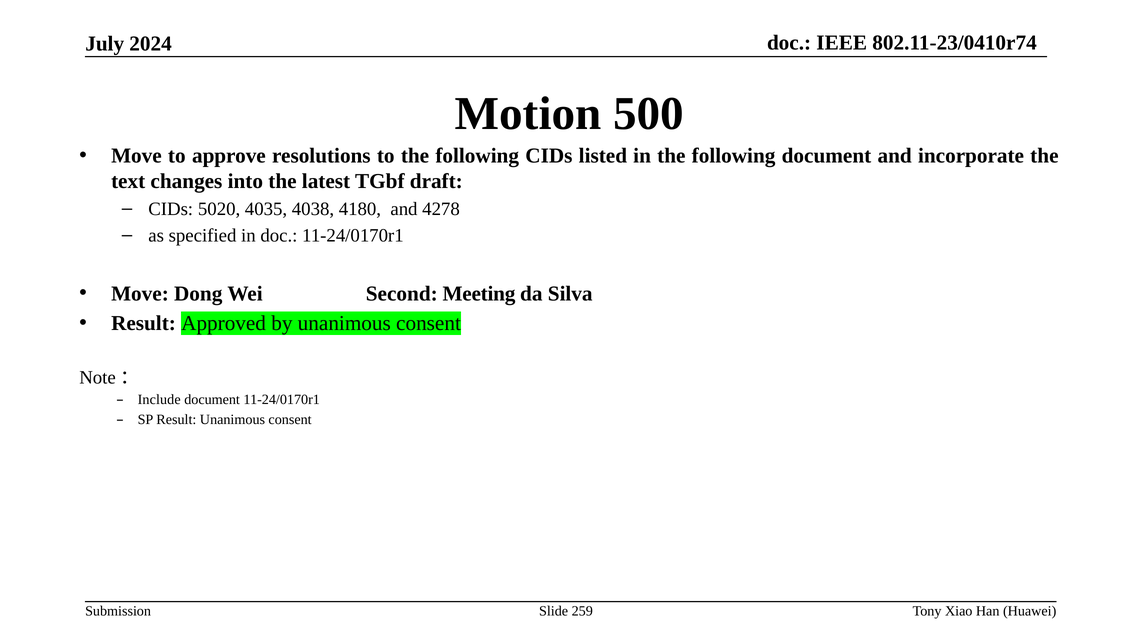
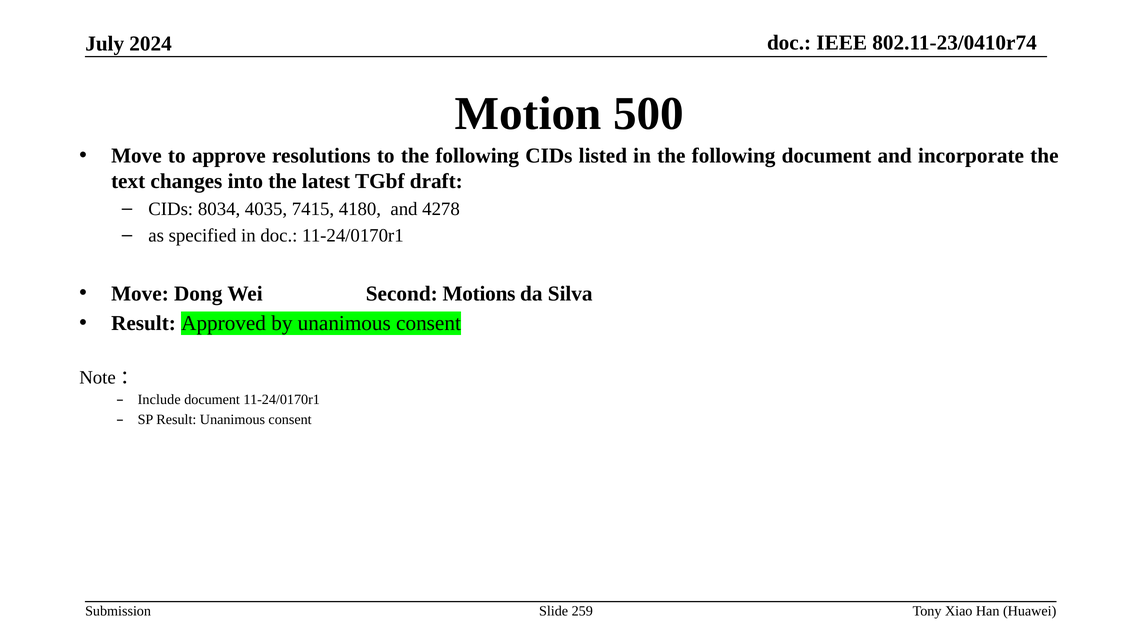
5020: 5020 -> 8034 (219, 209)
4038: 4038 -> 7415 (313, 209)
Meeting: Meeting -> Motions (479, 293)
